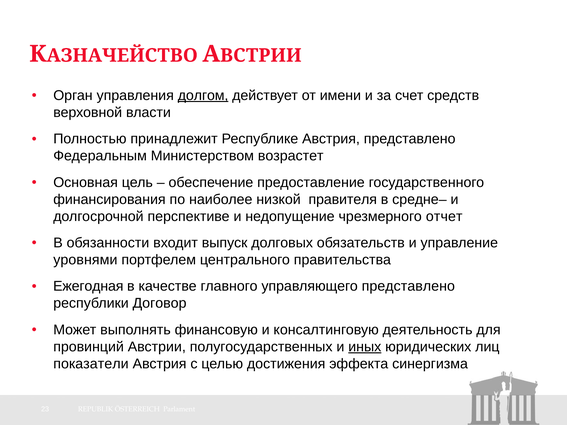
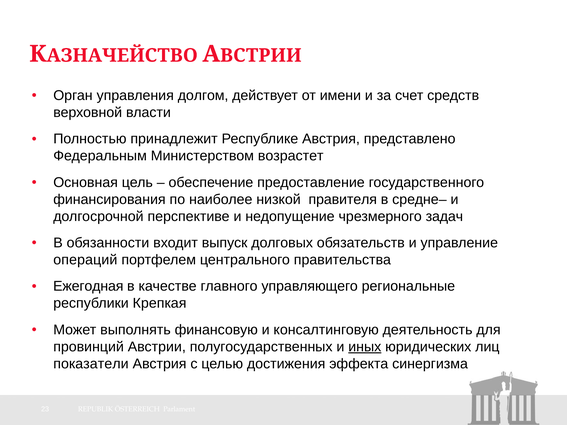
долгом underline: present -> none (203, 95)
отчет: отчет -> задач (444, 216)
уровнями: уровнями -> операций (85, 260)
управляющего представлено: представлено -> региональные (408, 286)
Договор: Договор -> Крепкая (160, 303)
